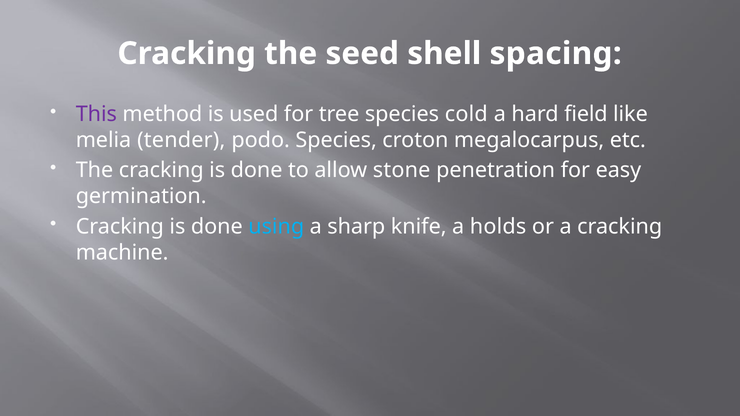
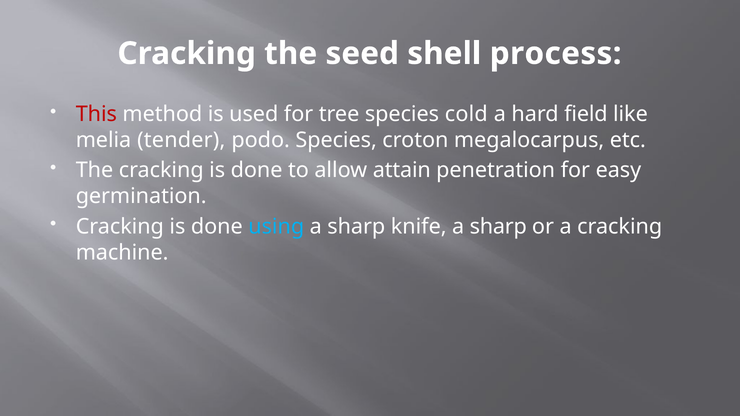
spacing: spacing -> process (556, 54)
This colour: purple -> red (96, 114)
stone: stone -> attain (402, 170)
knife a holds: holds -> sharp (498, 227)
